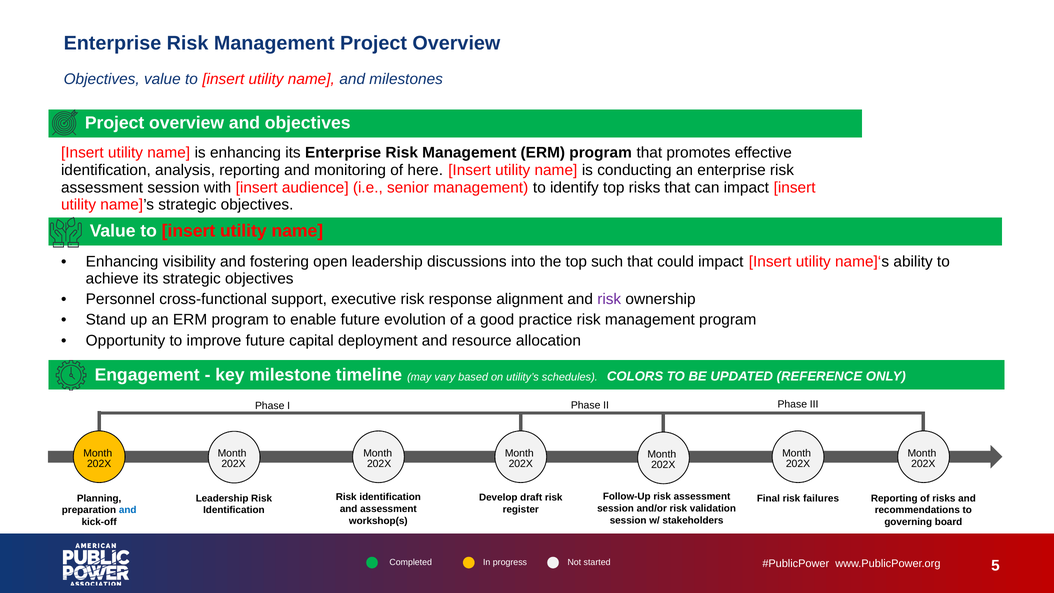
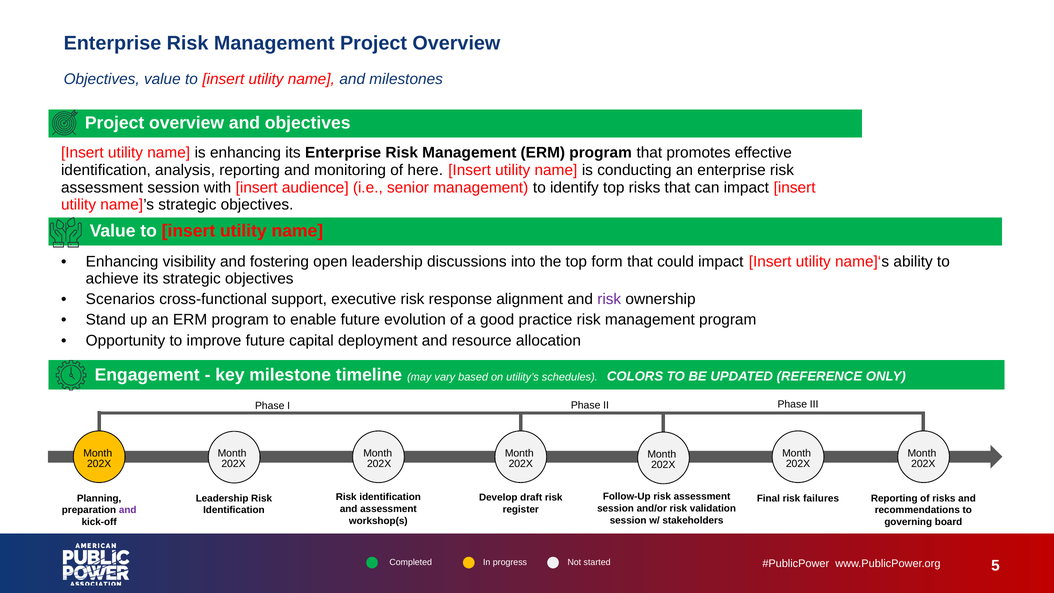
such: such -> form (607, 261)
Personnel: Personnel -> Scenarios (120, 299)
and colour: blue -> purple (128, 510)
